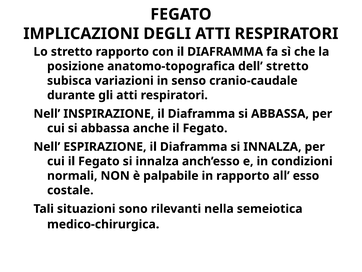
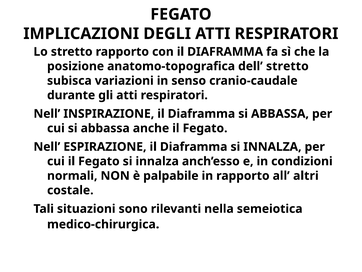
esso: esso -> altri (306, 175)
